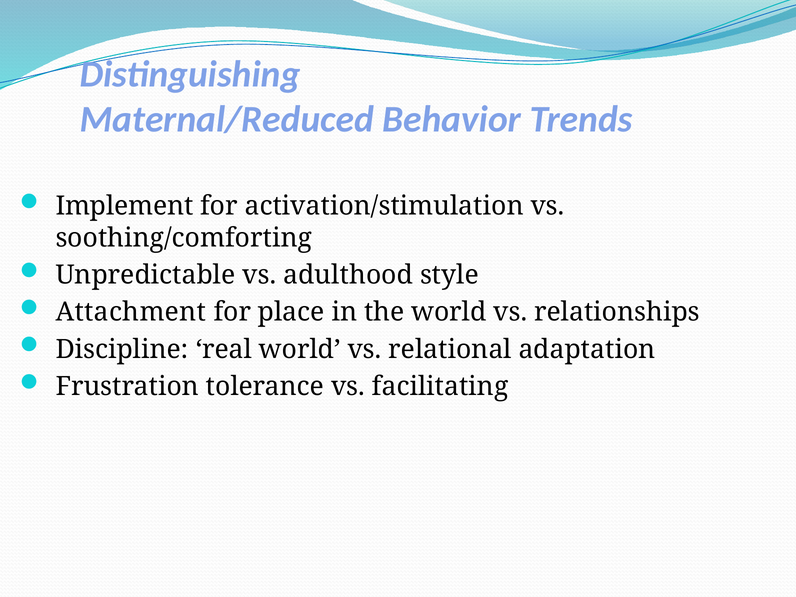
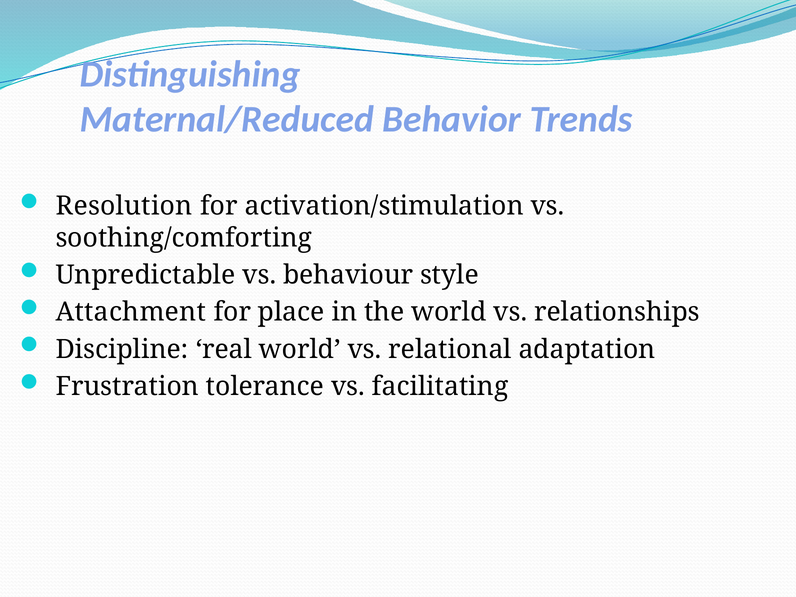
Implement: Implement -> Resolution (124, 206)
adulthood: adulthood -> behaviour (348, 275)
